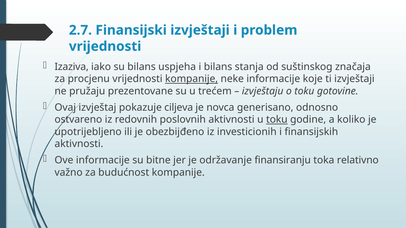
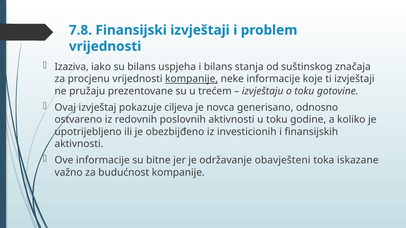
2.7: 2.7 -> 7.8 (80, 30)
toku underline: present -> none (277, 120)
finansiranju: finansiranju -> obavješteni (283, 161)
relativno: relativno -> iskazane (358, 161)
